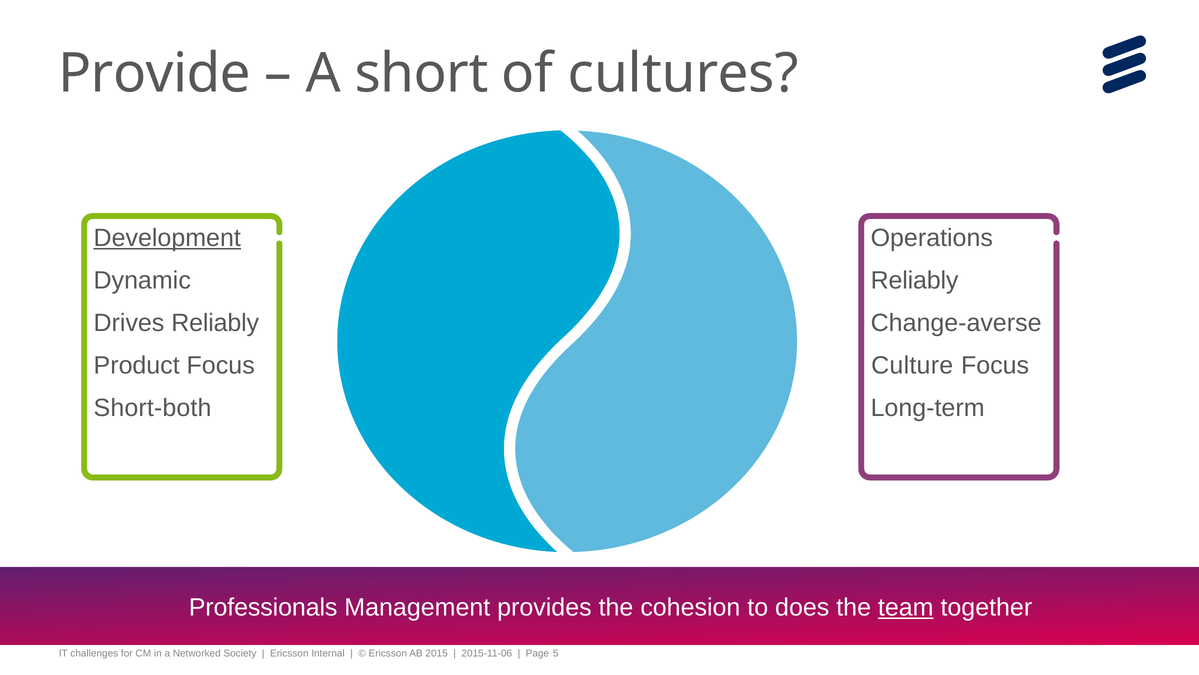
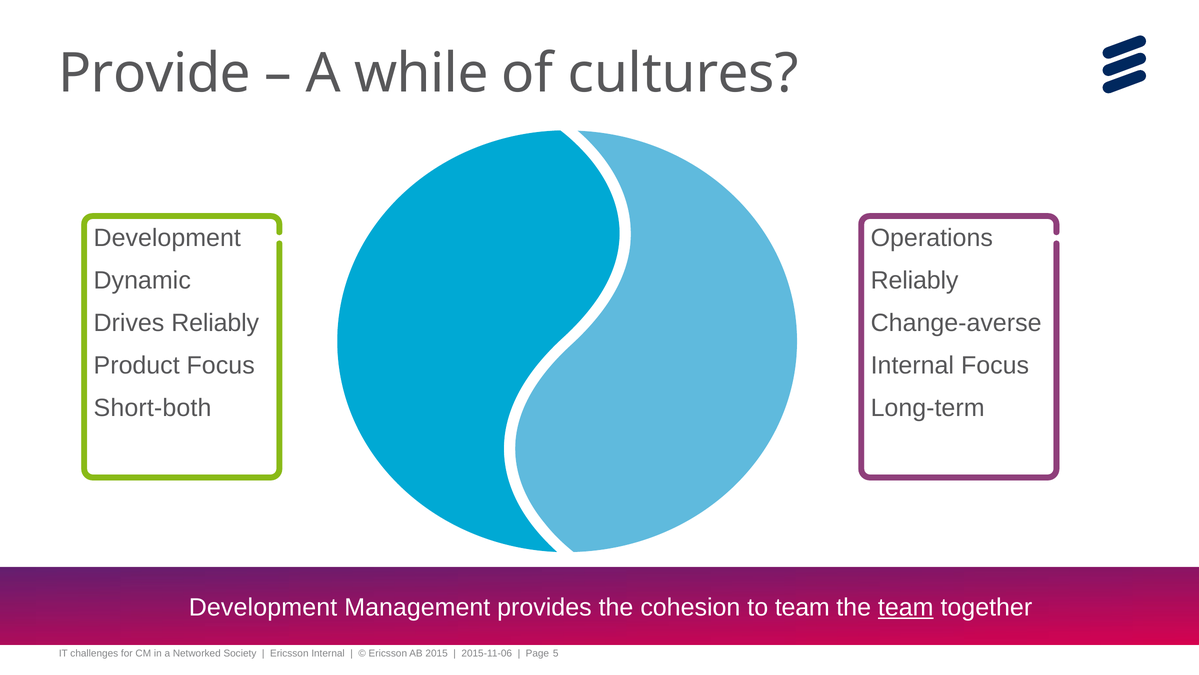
short: short -> while (421, 74)
Development underline: present -> none (167, 238)
Culture: Culture -> Internal (912, 365)
Professionals: Professionals -> Development (263, 607)
to does: does -> team (802, 607)
